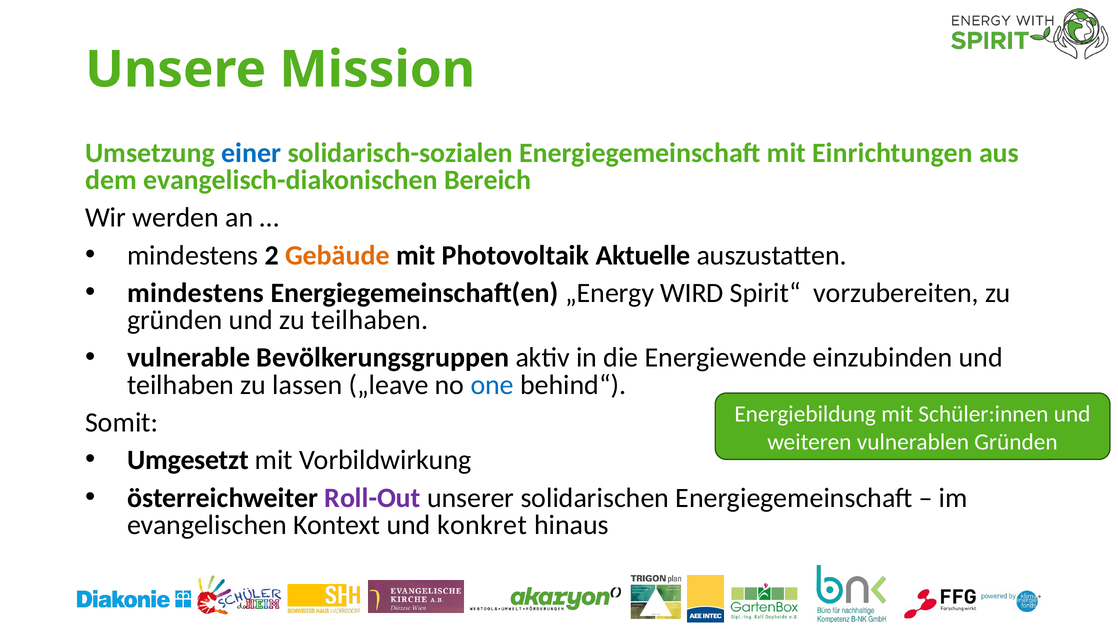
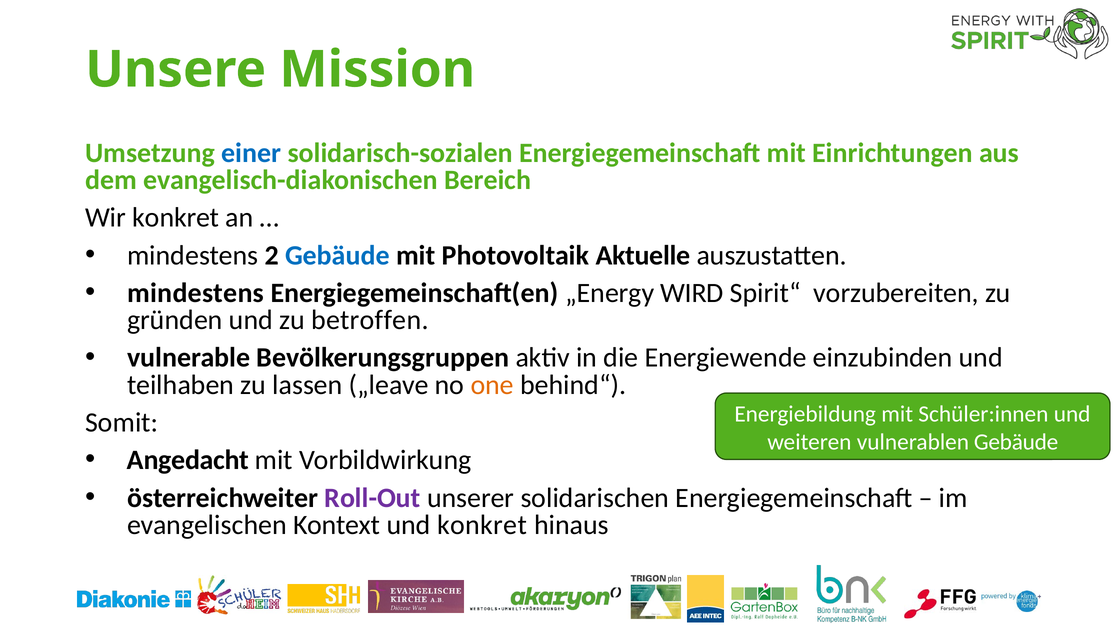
Wir werden: werden -> konkret (176, 218)
Gebäude colour: orange -> blue (337, 255)
zu teilhaben: teilhaben -> betroffen (370, 320)
one colour: blue -> orange (492, 385)
vulnerablen Gründen: Gründen -> Gebäude (1016, 442)
Umgesetzt: Umgesetzt -> Angedacht (188, 460)
